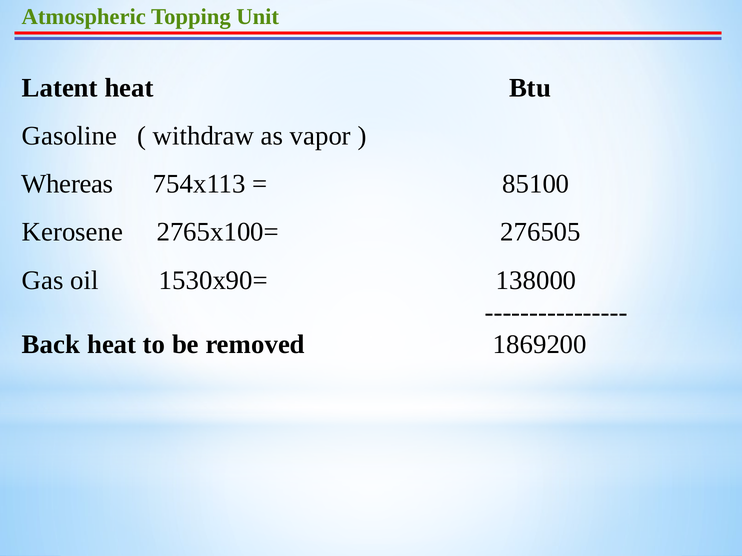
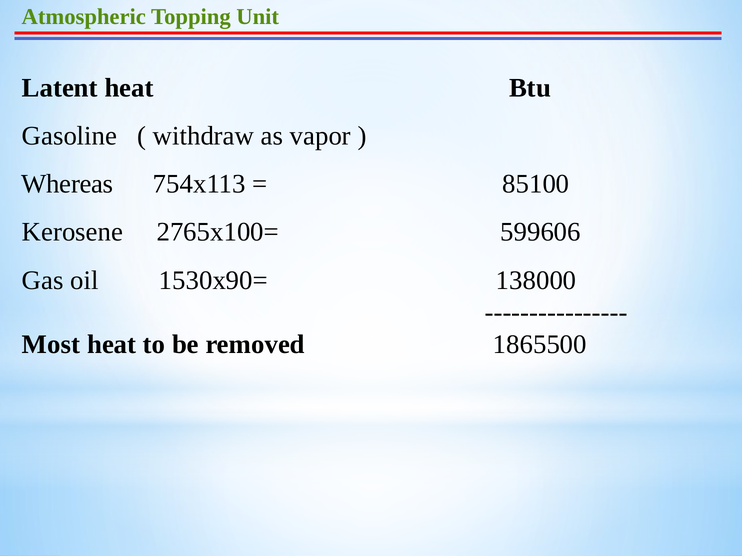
276505: 276505 -> 599606 (541, 232)
Back: Back -> Most (51, 345)
1869200: 1869200 -> 1865500 (540, 345)
